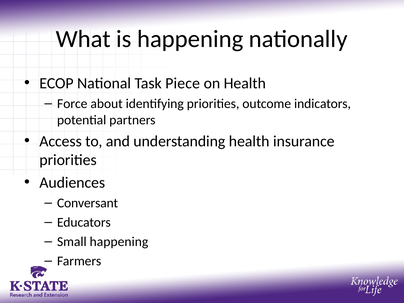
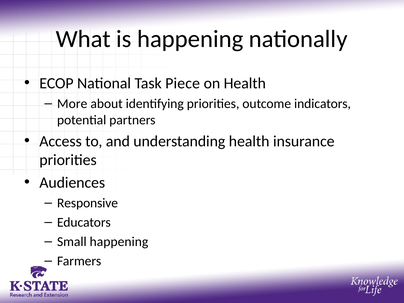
Force: Force -> More (72, 104)
Conversant: Conversant -> Responsive (88, 203)
